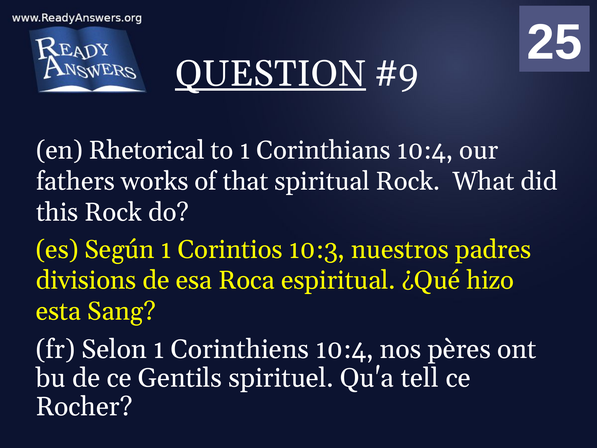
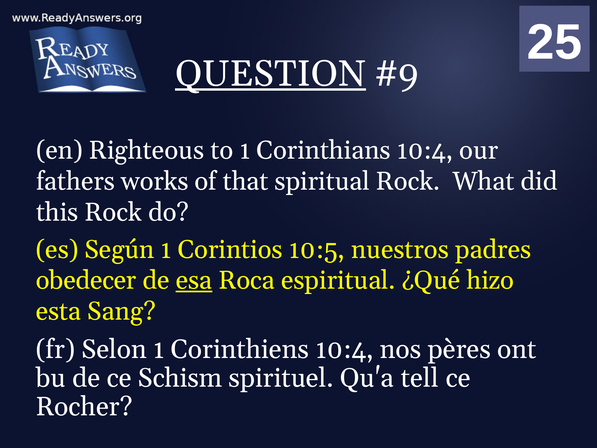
Rhetorical: Rhetorical -> Righteous (147, 150)
10:3: 10:3 -> 10:5 (317, 249)
divisions: divisions -> obedecer (86, 280)
esa underline: none -> present (194, 280)
Gentils: Gentils -> Schism (180, 378)
